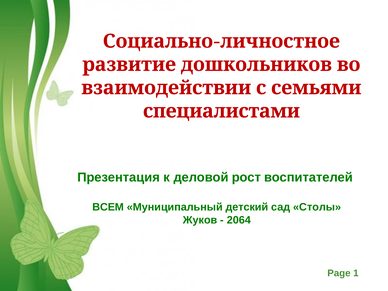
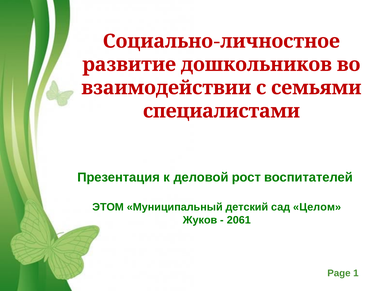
ВСЕМ: ВСЕМ -> ЭТОМ (108, 207)
Столы: Столы -> Целом (317, 207)
2064: 2064 -> 2061 (239, 220)
